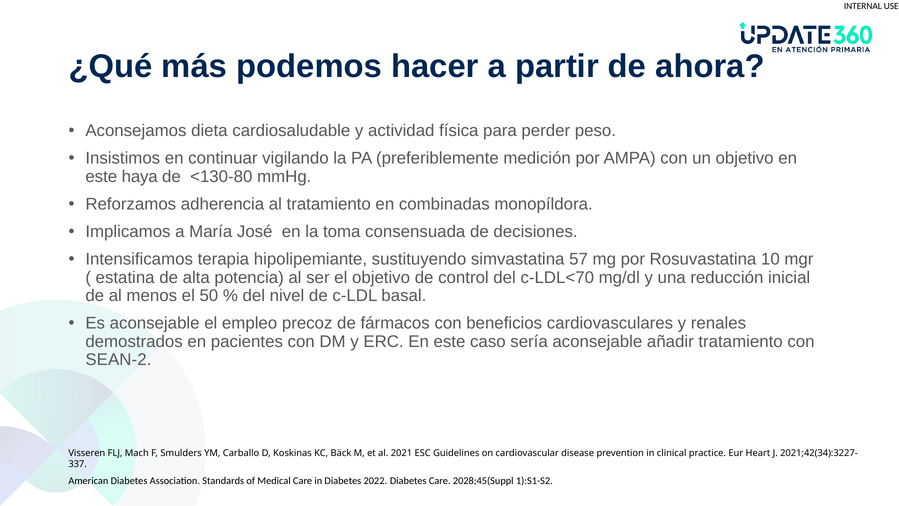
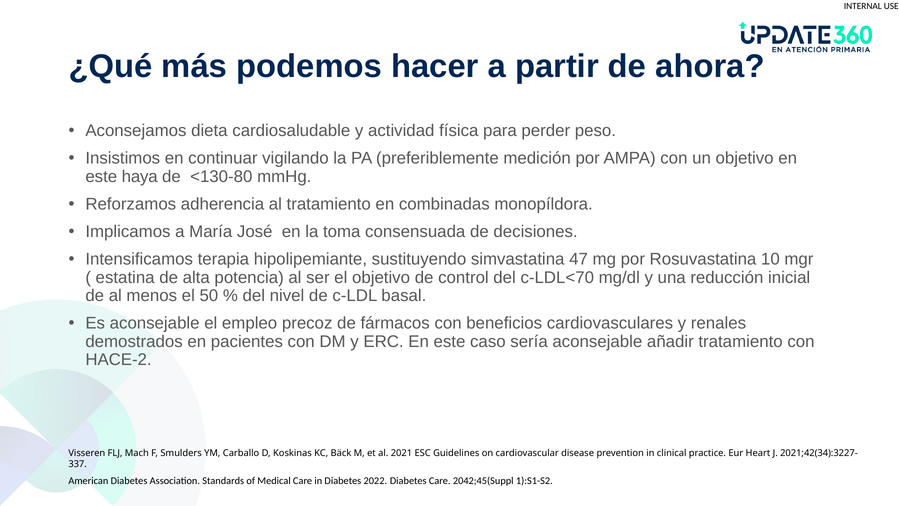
57: 57 -> 47 (579, 259)
SEAN-2: SEAN-2 -> HACE-2 (118, 360)
2028;45(Suppl: 2028;45(Suppl -> 2042;45(Suppl (483, 481)
